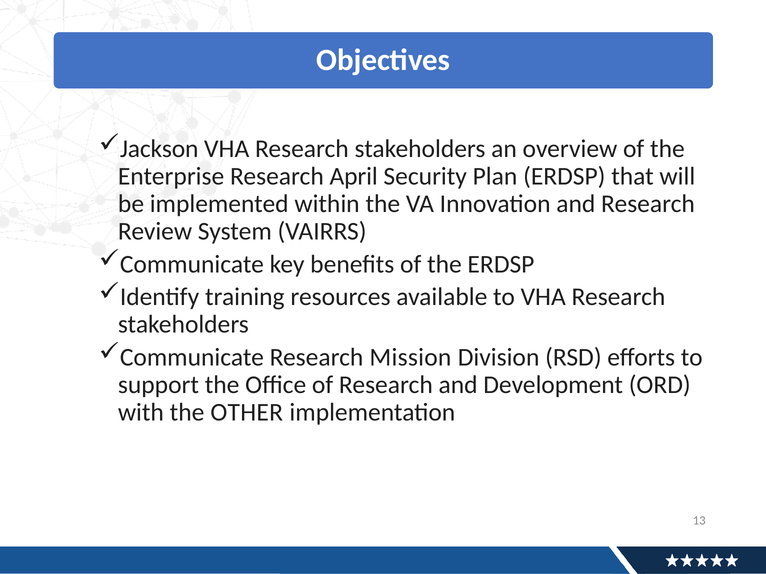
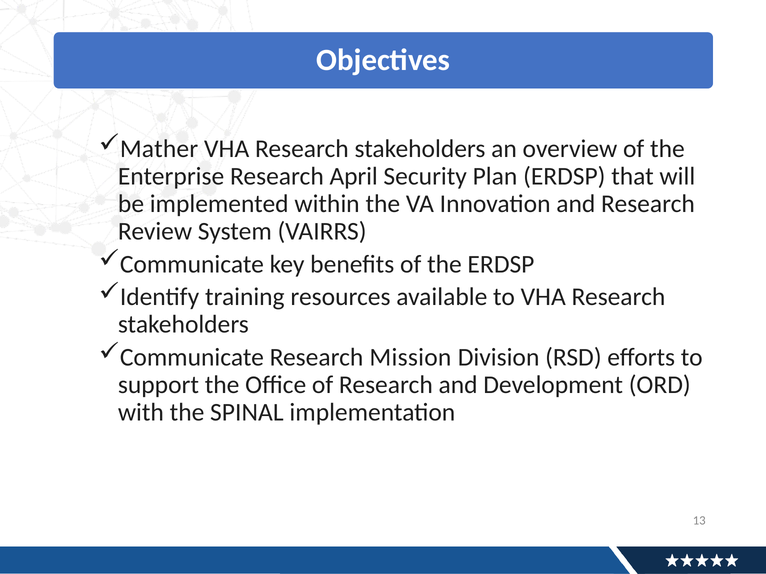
Jackson: Jackson -> Mather (159, 149)
OTHER: OTHER -> SPINAL (247, 413)
